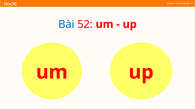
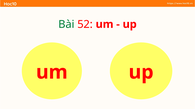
Bài colour: blue -> green (66, 24)
